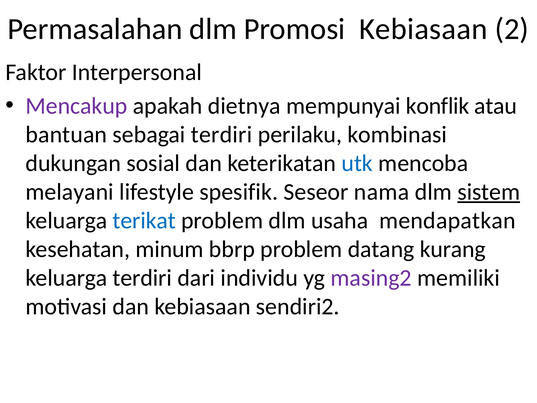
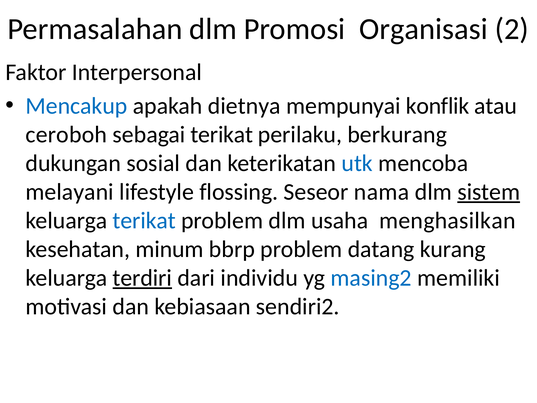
Promosi Kebiasaan: Kebiasaan -> Organisasi (423, 29)
Mencakup colour: purple -> blue (76, 106)
bantuan: bantuan -> ceroboh (66, 134)
sebagai terdiri: terdiri -> terikat (222, 134)
kombinasi: kombinasi -> berkurang (397, 134)
spesifik: spesifik -> flossing (239, 192)
mendapatkan: mendapatkan -> menghasilkan (447, 220)
terdiri underline: none -> present (142, 278)
masing2 colour: purple -> blue (371, 278)
